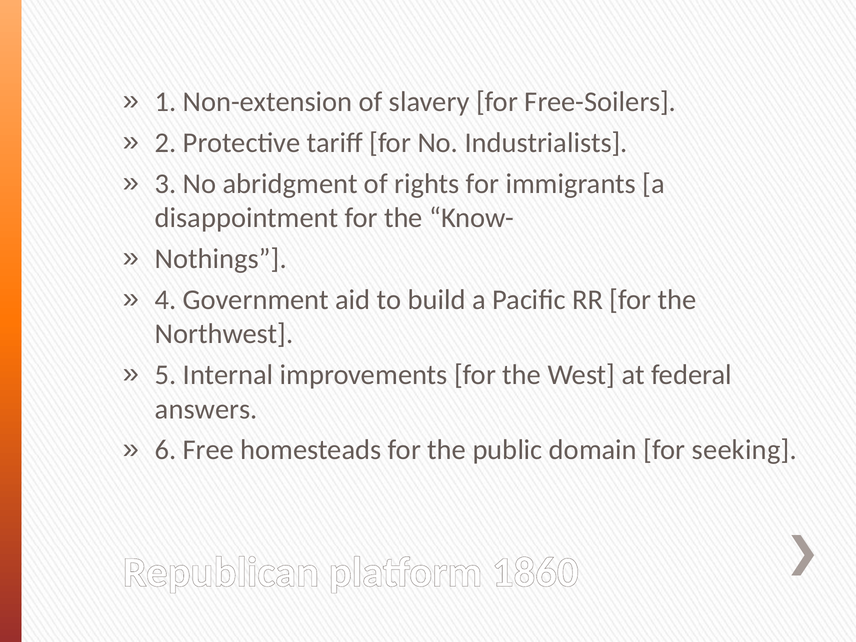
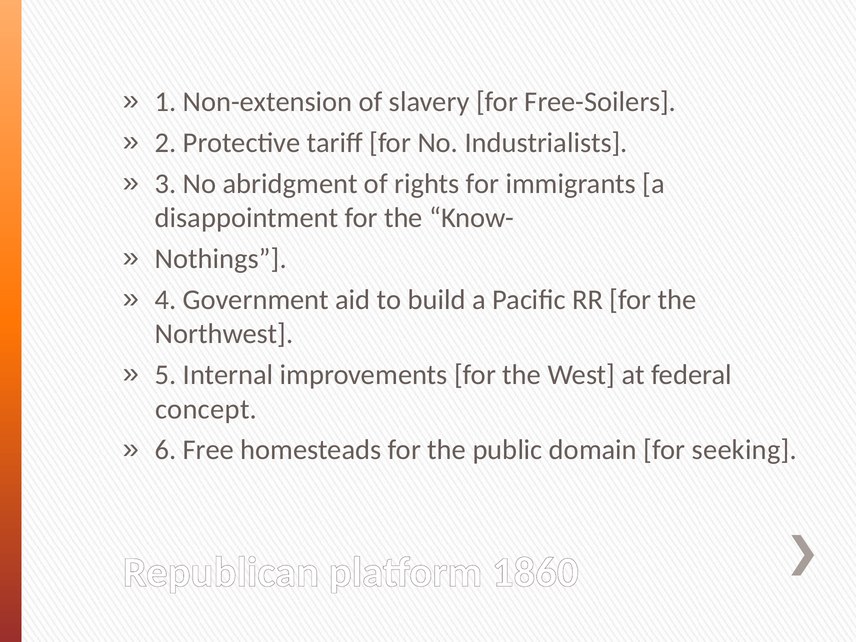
answers: answers -> concept (206, 409)
